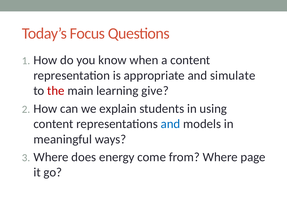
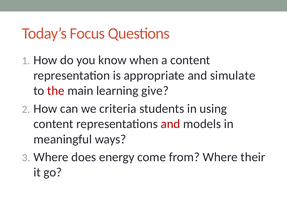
explain: explain -> criteria (118, 109)
and colour: blue -> red (170, 124)
page: page -> their (253, 157)
